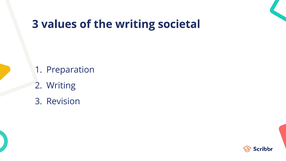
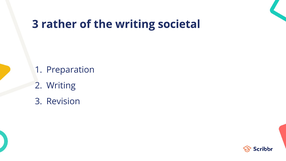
values: values -> rather (59, 24)
